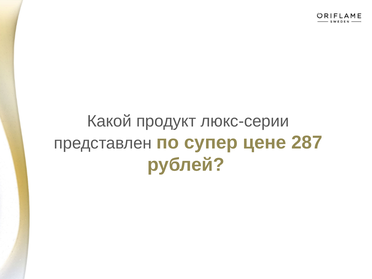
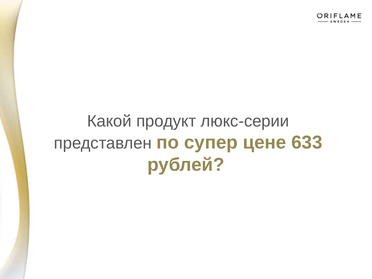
287: 287 -> 633 (307, 142)
